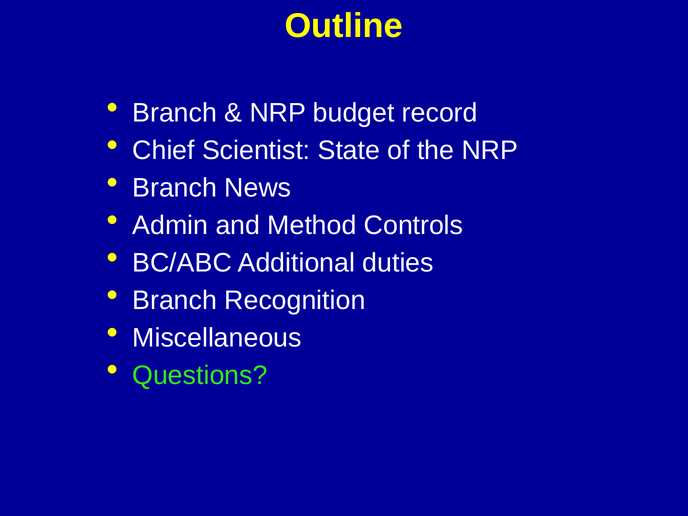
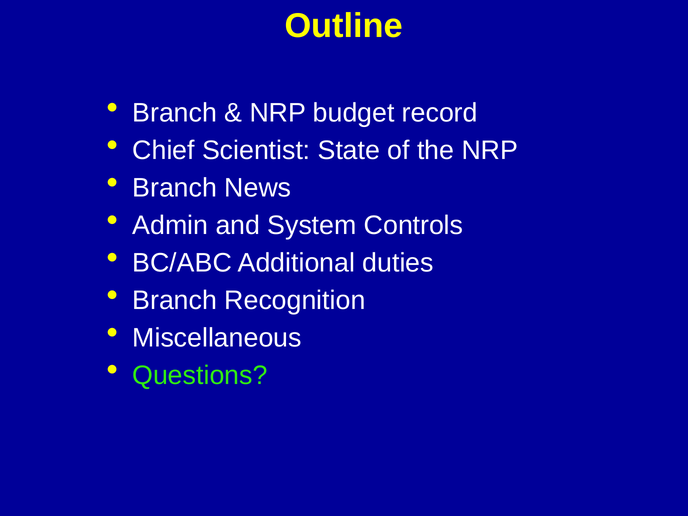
Method: Method -> System (312, 225)
